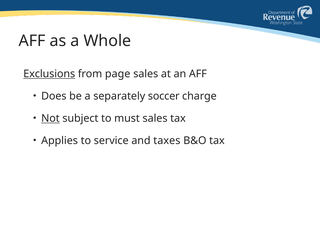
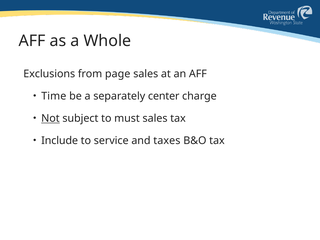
Exclusions underline: present -> none (49, 74)
Does: Does -> Time (54, 96)
soccer: soccer -> center (164, 96)
Applies: Applies -> Include (60, 141)
